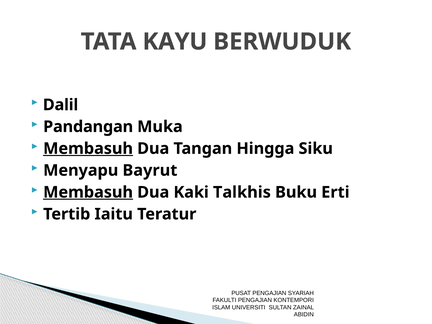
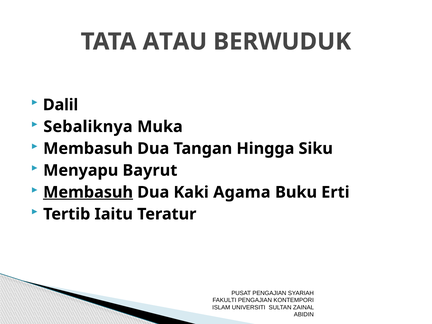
KAYU: KAYU -> ATAU (175, 42)
Pandangan: Pandangan -> Sebaliknya (88, 127)
Membasuh underline: present -> none (88, 149)
Talkhis: Talkhis -> Agama (242, 192)
